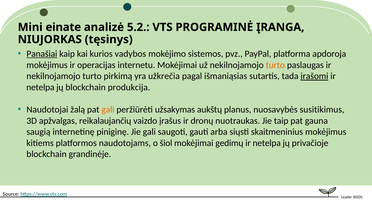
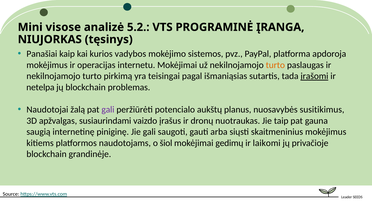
einate: einate -> visose (63, 27)
Panašiai underline: present -> none (42, 54)
užkrečia: užkrečia -> teisingai (164, 76)
produkcija: produkcija -> problemas (129, 87)
gali colour: orange -> purple (108, 110)
užsakymas: užsakymas -> potencialo (175, 110)
reikalaujančių: reikalaujančių -> susiaurindami (105, 121)
netelpa: netelpa -> laikomi (267, 143)
